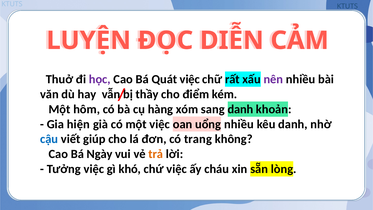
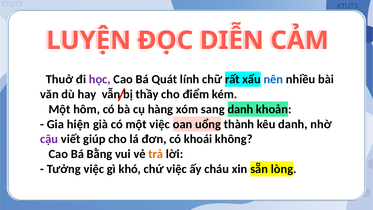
Quát việc: việc -> lính (190, 79)
nên colour: purple -> blue (273, 79)
uổng nhiều: nhiều -> thành (239, 124)
cậu colour: blue -> purple (49, 139)
trang: trang -> khoái (198, 139)
Ngày: Ngày -> Bằng (100, 154)
